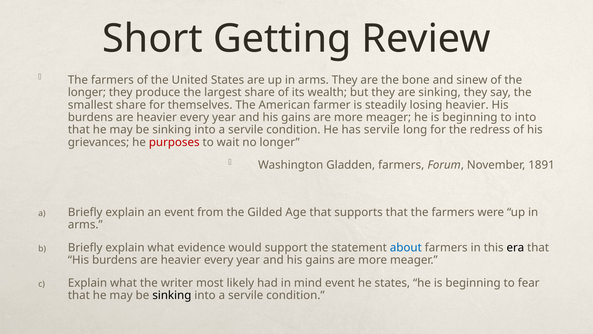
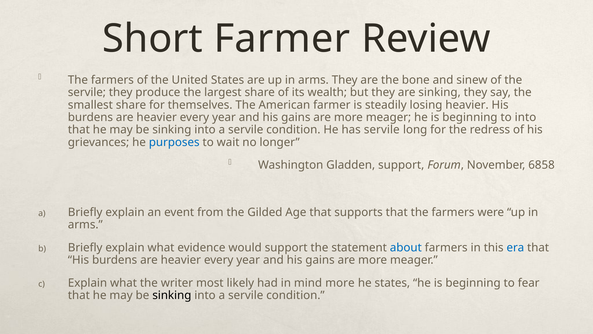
Short Getting: Getting -> Farmer (282, 39)
longer: longer -> servile (87, 92)
purposes colour: red -> blue (174, 142)
Gladden farmers: farmers -> support (401, 165)
1891: 1891 -> 6858 (542, 165)
era colour: black -> blue (515, 247)
mind event: event -> more (340, 283)
